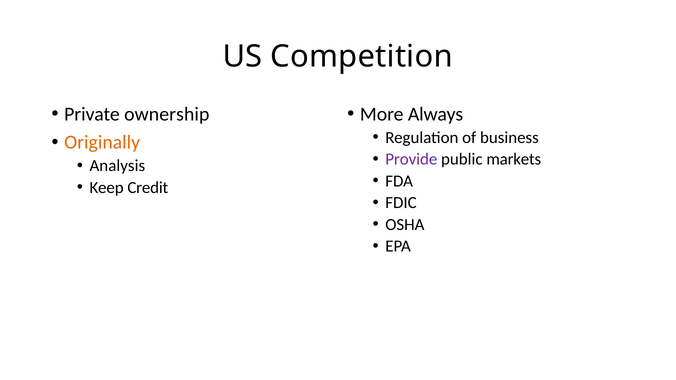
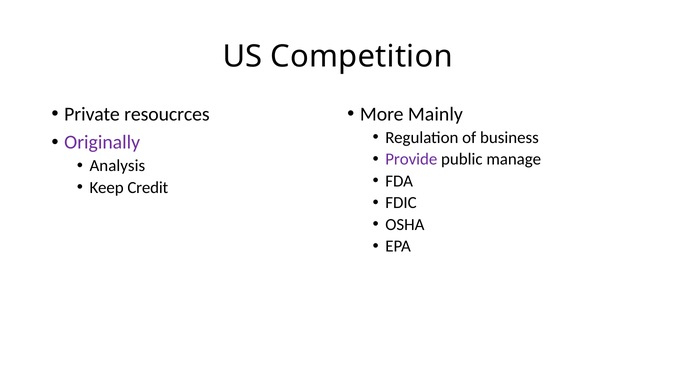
ownership: ownership -> resoucrces (167, 114)
Always: Always -> Mainly (435, 114)
Originally colour: orange -> purple (102, 143)
markets: markets -> manage (514, 159)
